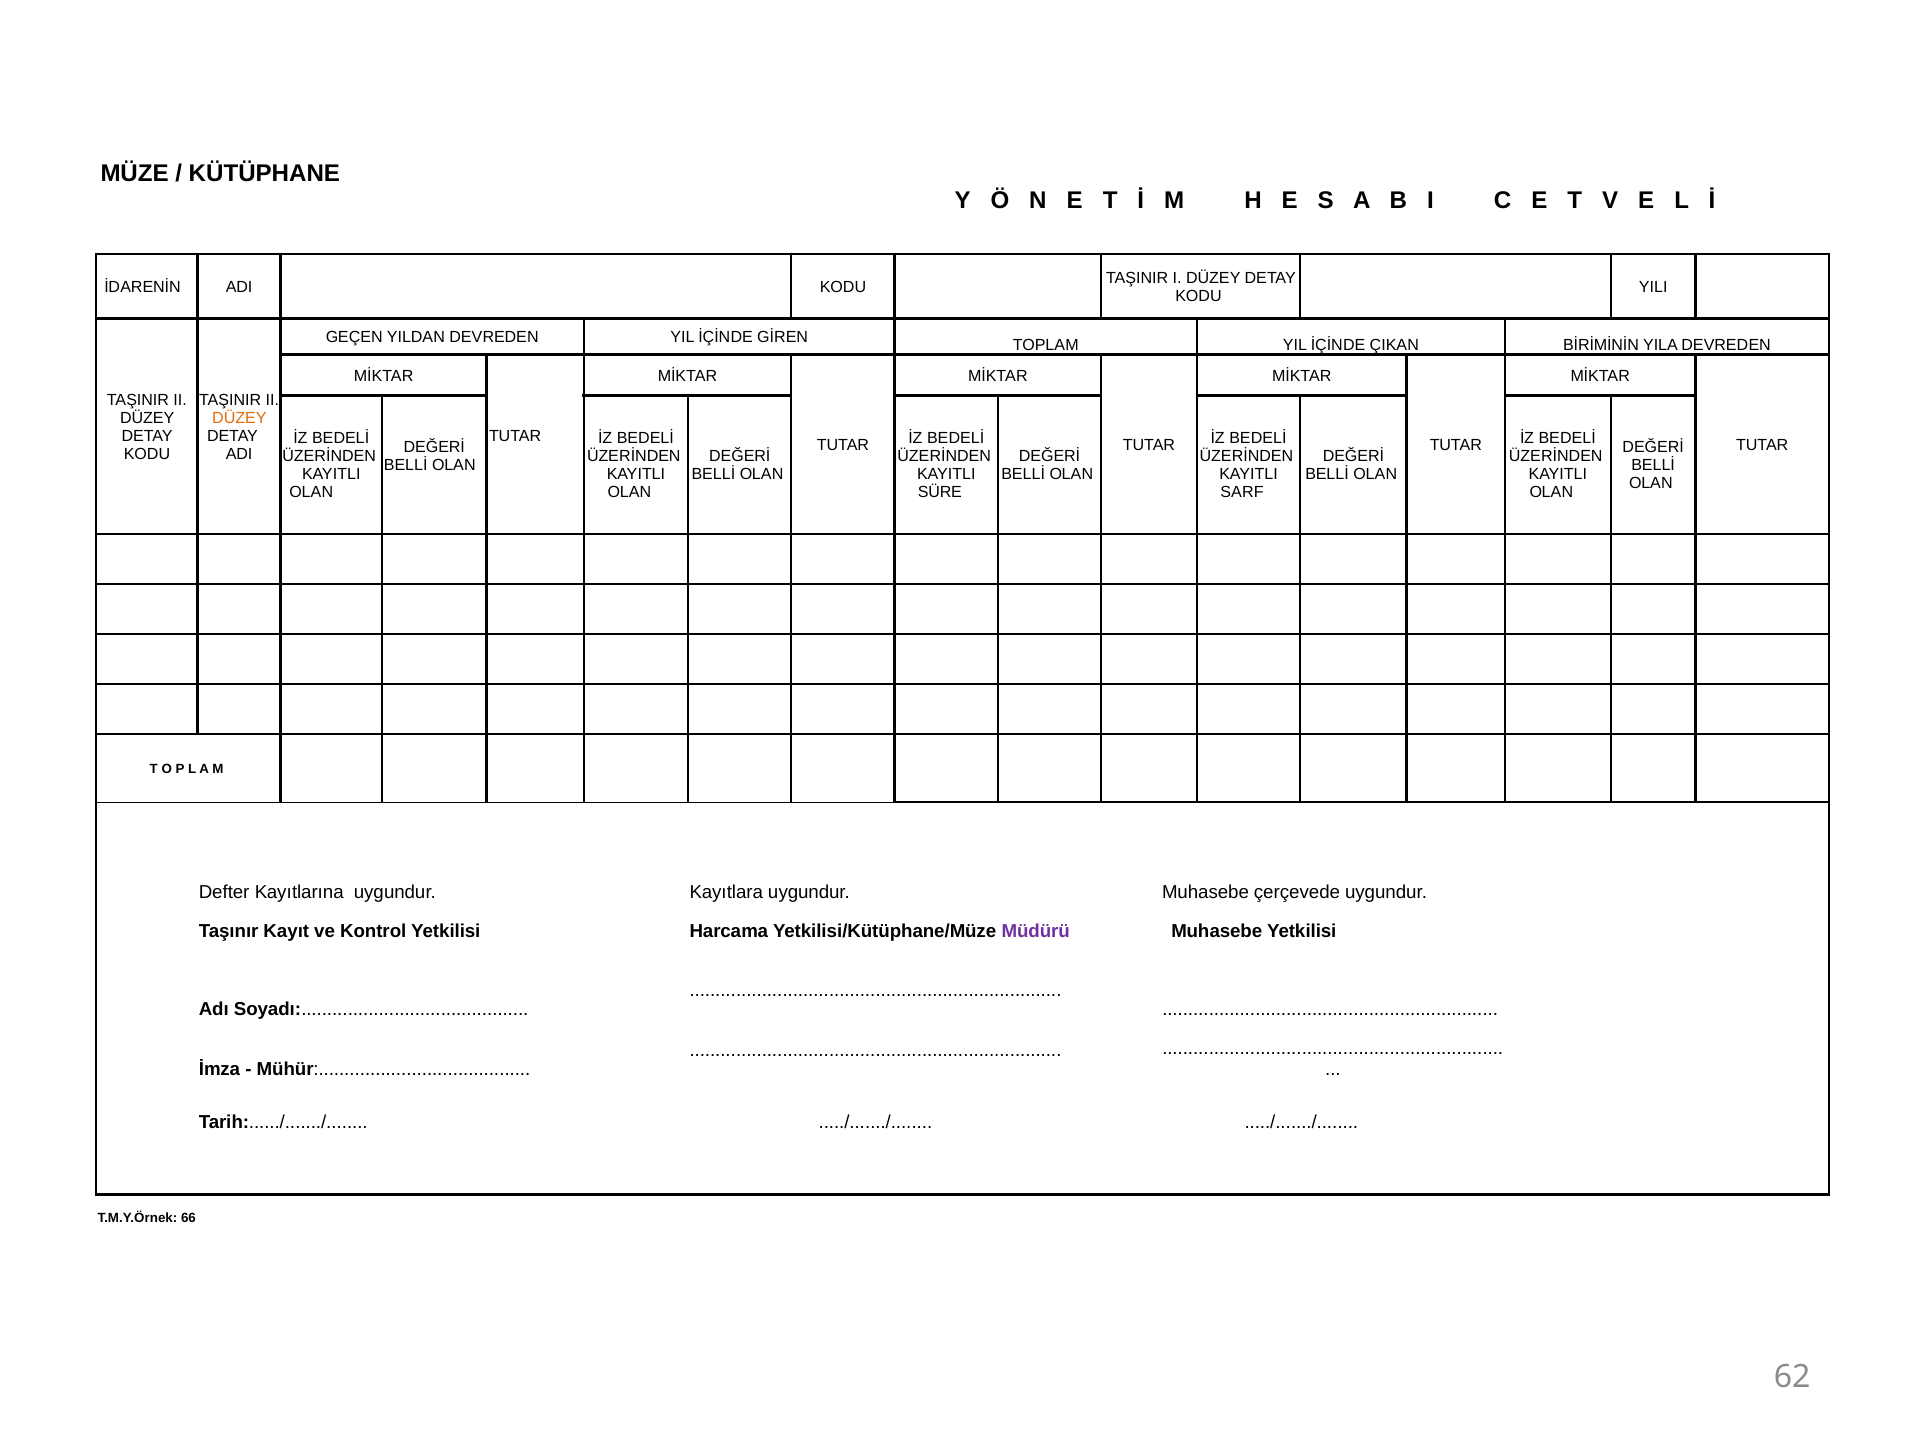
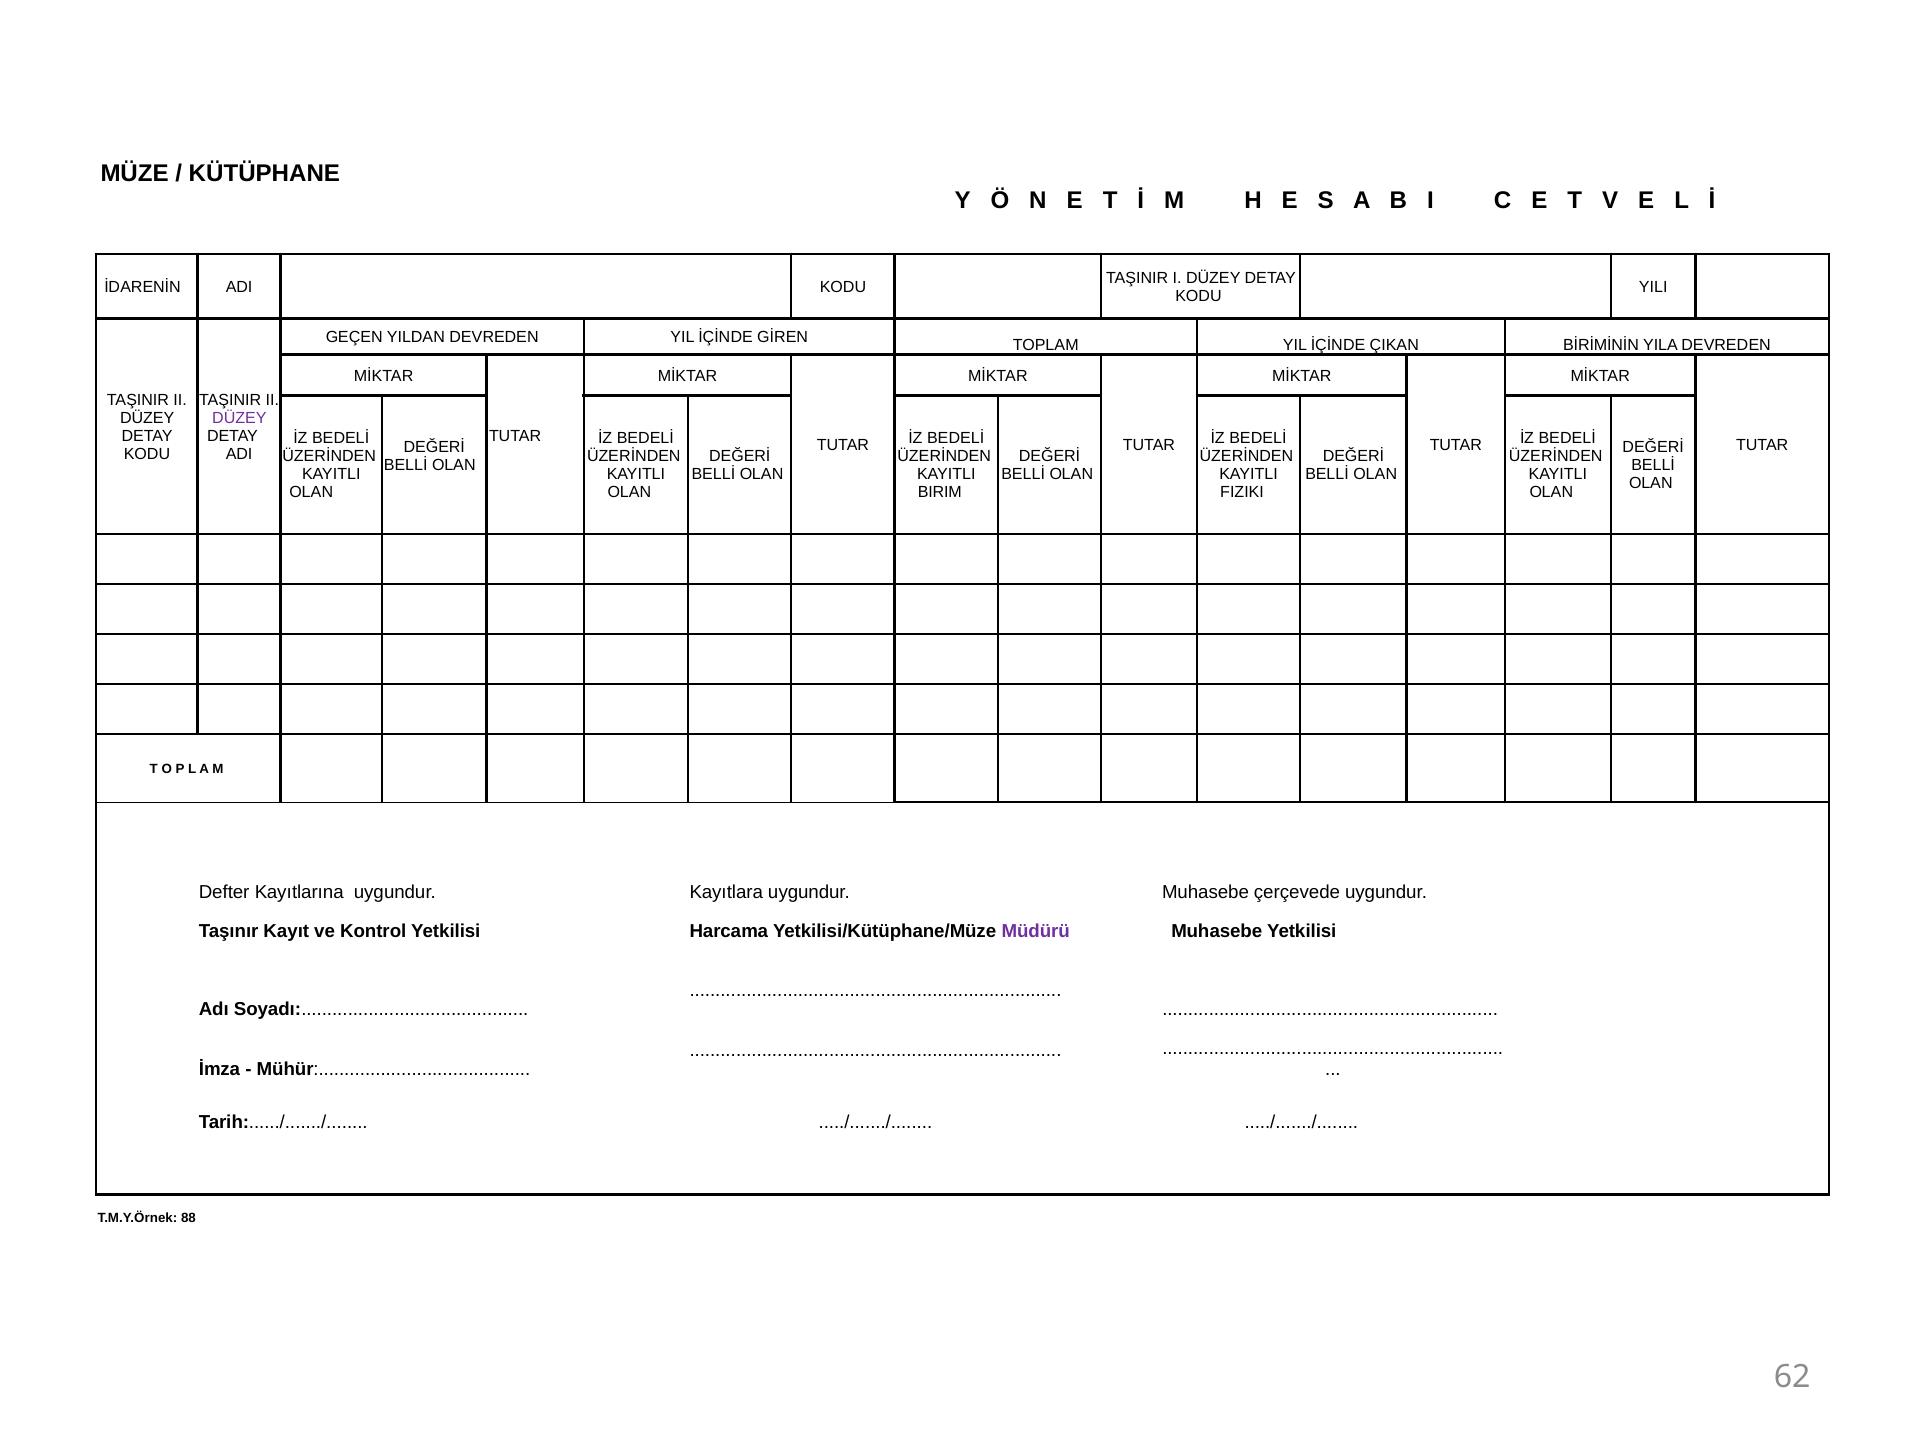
DÜZEY colour: orange -> purple (239, 418)
SÜRE: SÜRE -> BIRIM (940, 492)
SARF: SARF -> FIZIKI (1242, 492)
66: 66 -> 88 (189, 1218)
